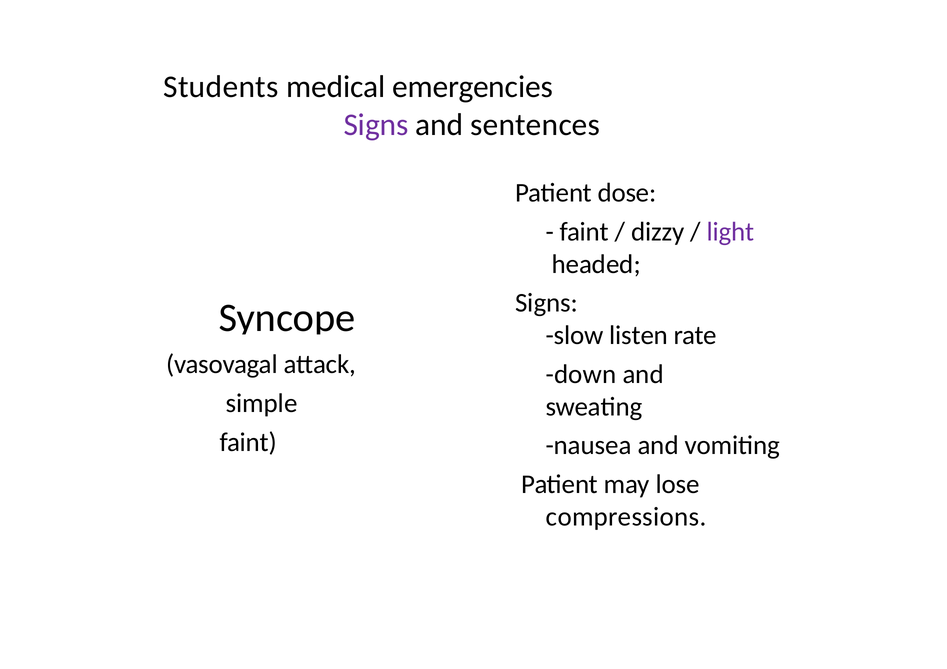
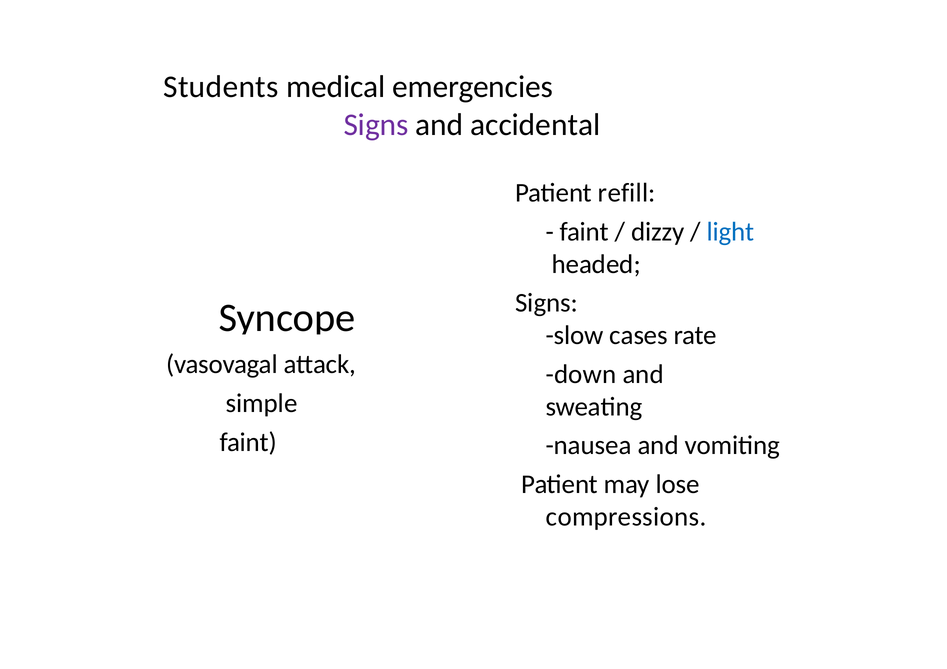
sentences: sentences -> accidental (535, 125)
dose: dose -> refill (627, 193)
light colour: purple -> blue (730, 232)
listen: listen -> cases (639, 336)
